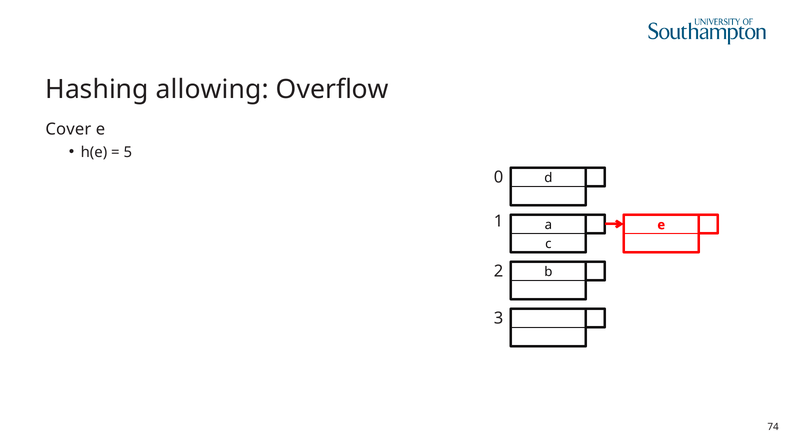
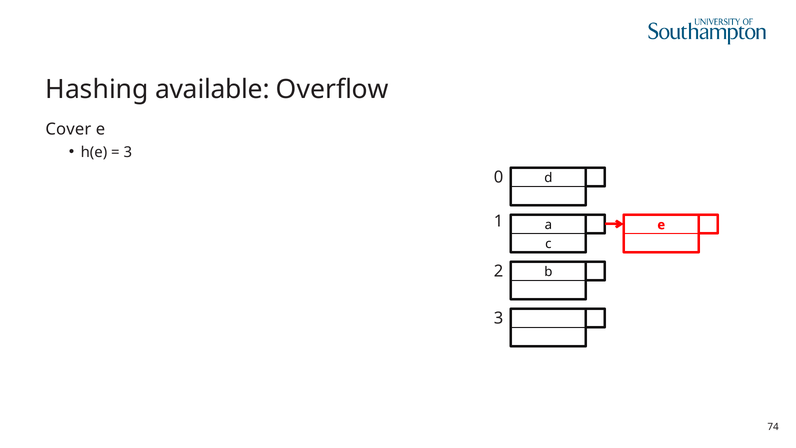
allowing: allowing -> available (212, 89)
5: 5 -> 3 (128, 152)
